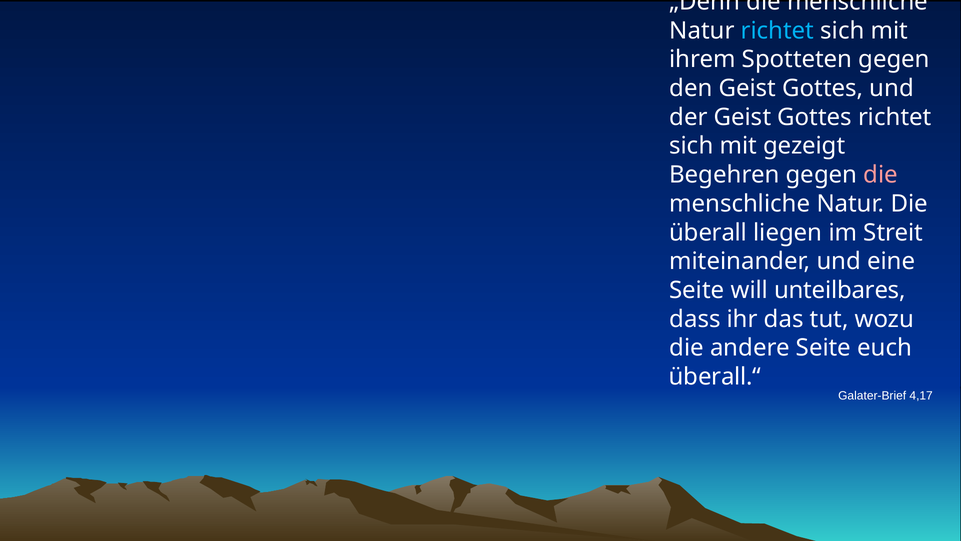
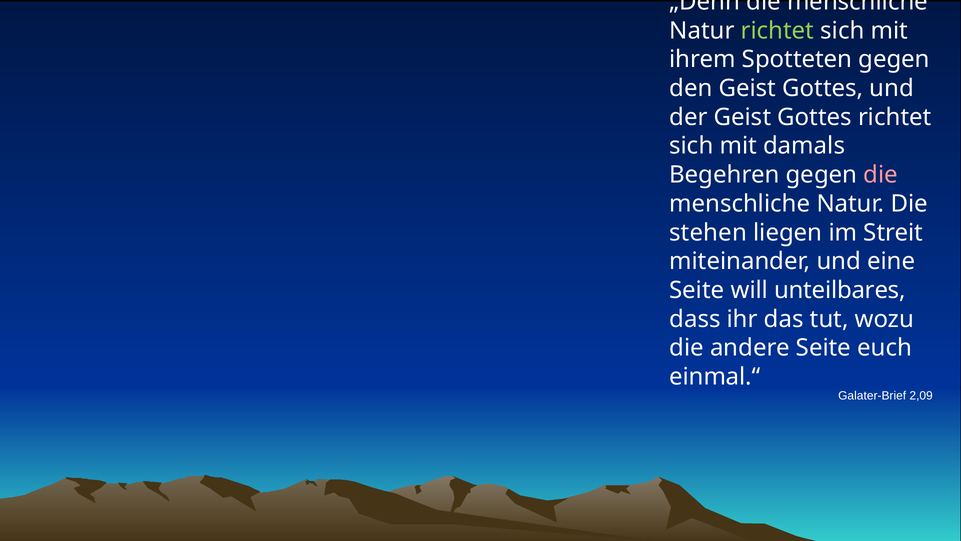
richtet colour: light blue -> light green (777, 31)
gezeigt: gezeigt -> damals (804, 146)
überall: überall -> stehen (708, 232)
überall.“: überall.“ -> einmal.“ (715, 377)
4,17: 4,17 -> 2,09 (921, 395)
